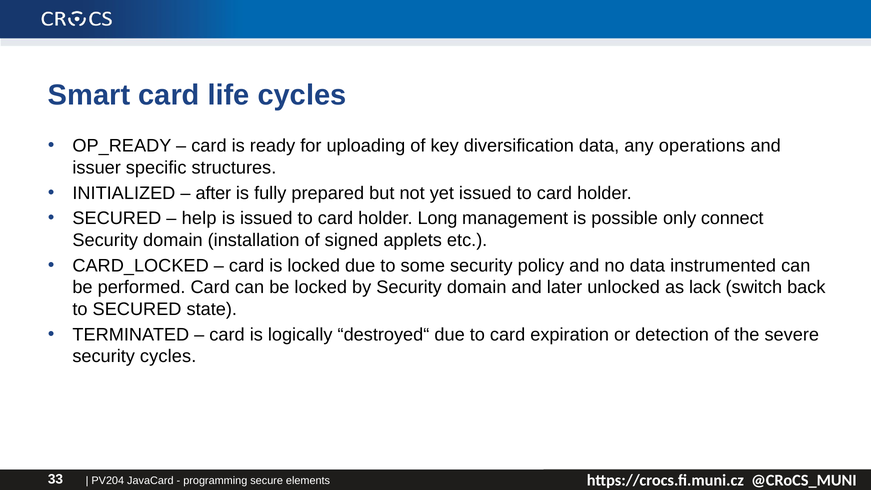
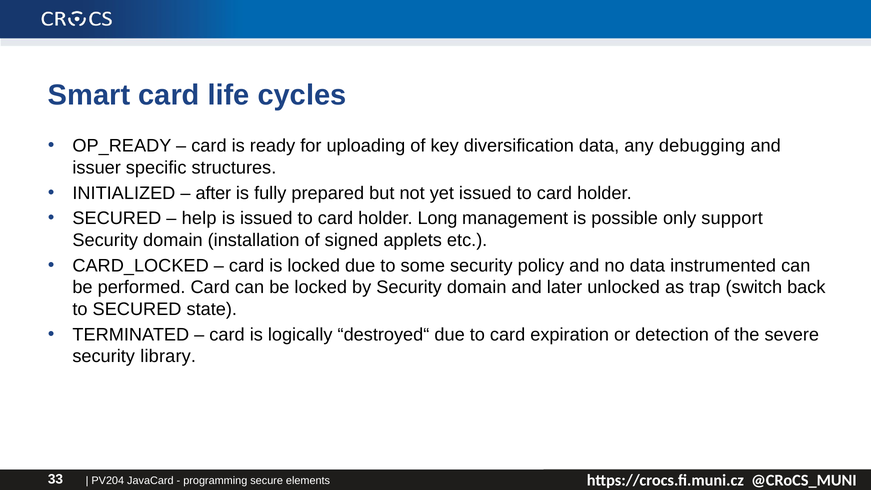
operations: operations -> debugging (702, 146)
connect: connect -> support (732, 218)
lack: lack -> trap (705, 287)
security cycles: cycles -> library (168, 356)
